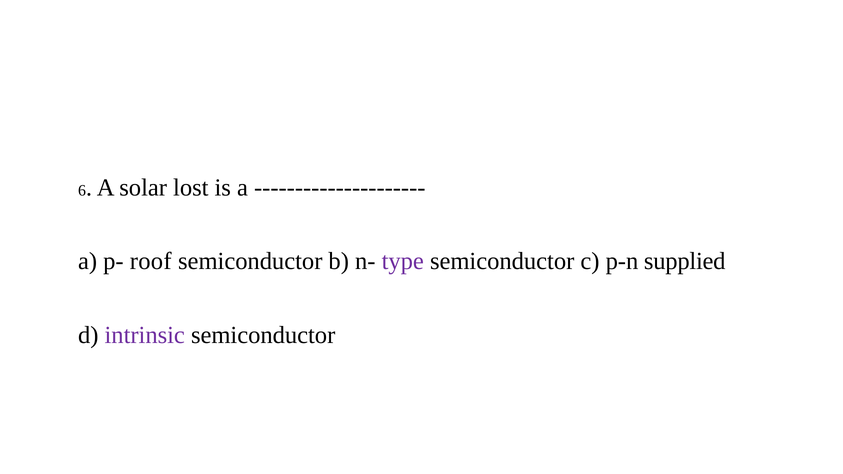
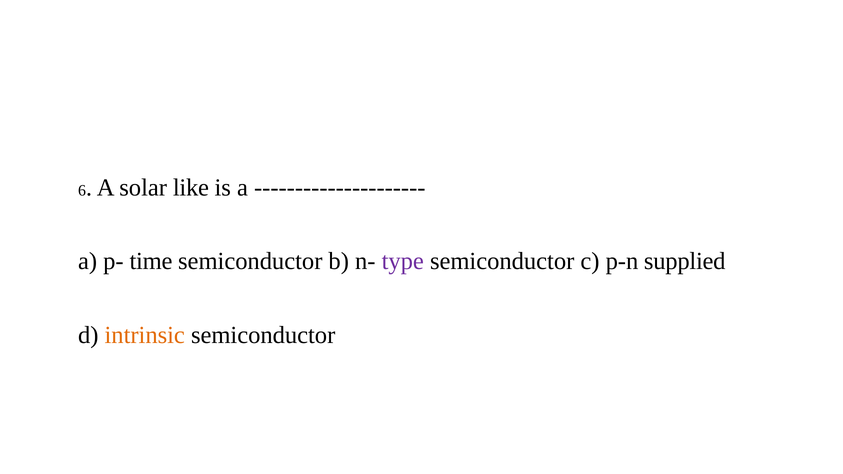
lost: lost -> like (191, 188)
roof: roof -> time (151, 261)
intrinsic colour: purple -> orange (145, 335)
